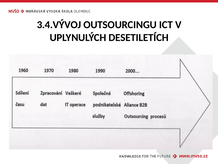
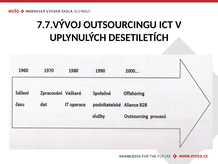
3.4.VÝVOJ: 3.4.VÝVOJ -> 7.7.VÝVOJ (59, 25)
